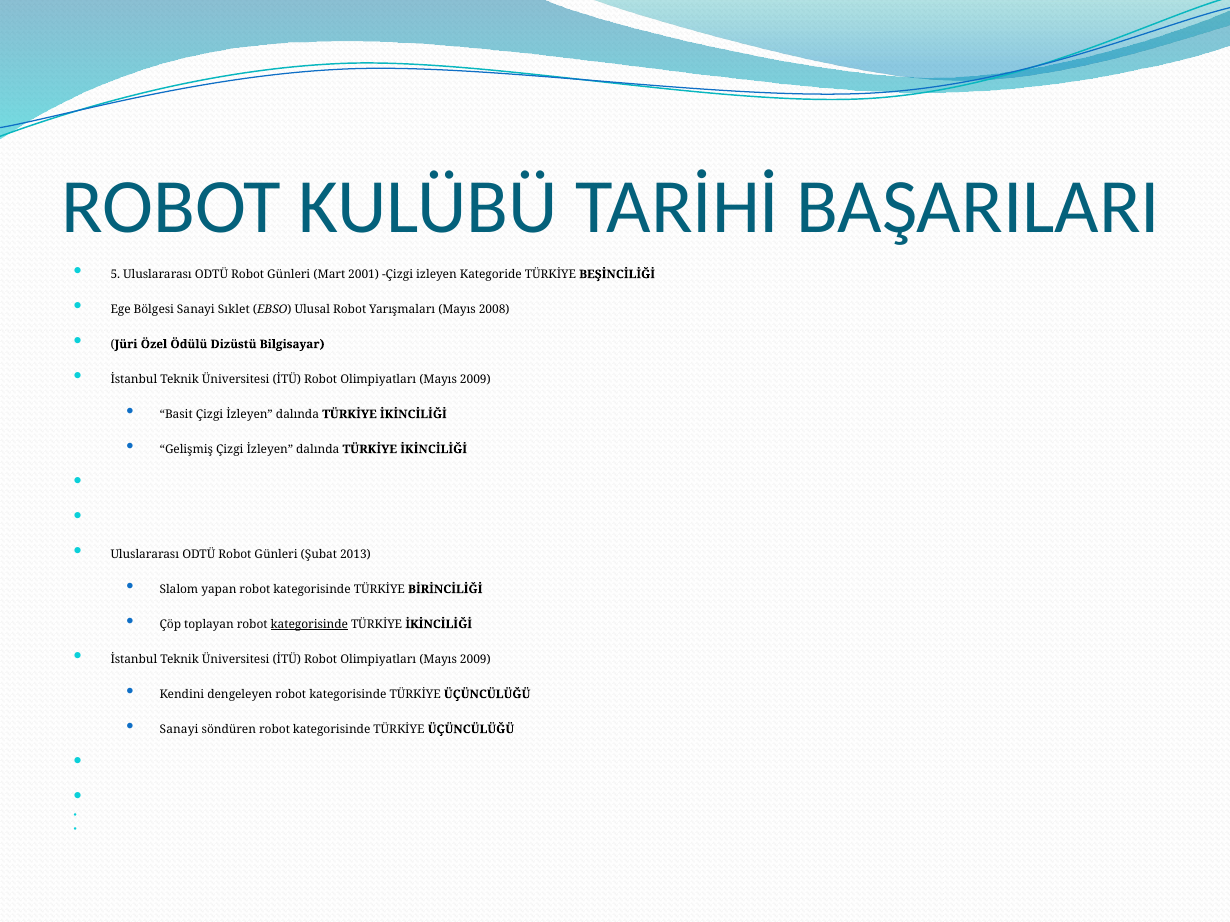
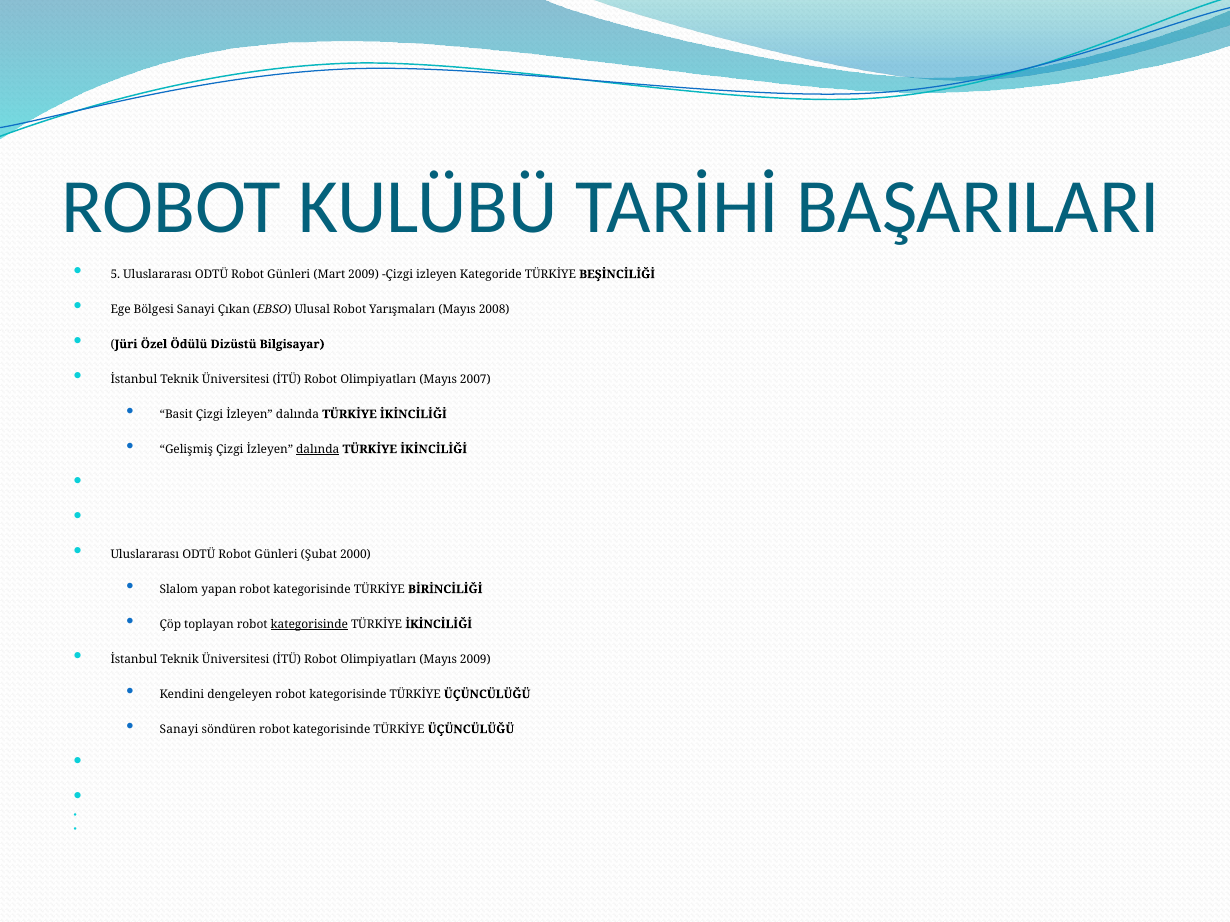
Mart 2001: 2001 -> 2009 (364, 274)
Sıklet: Sıklet -> Çıkan (234, 309)
2009: 2009 -> 2007 (475, 379)
dalında underline: none -> present (318, 449)
2013: 2013 -> 2000 (355, 554)
